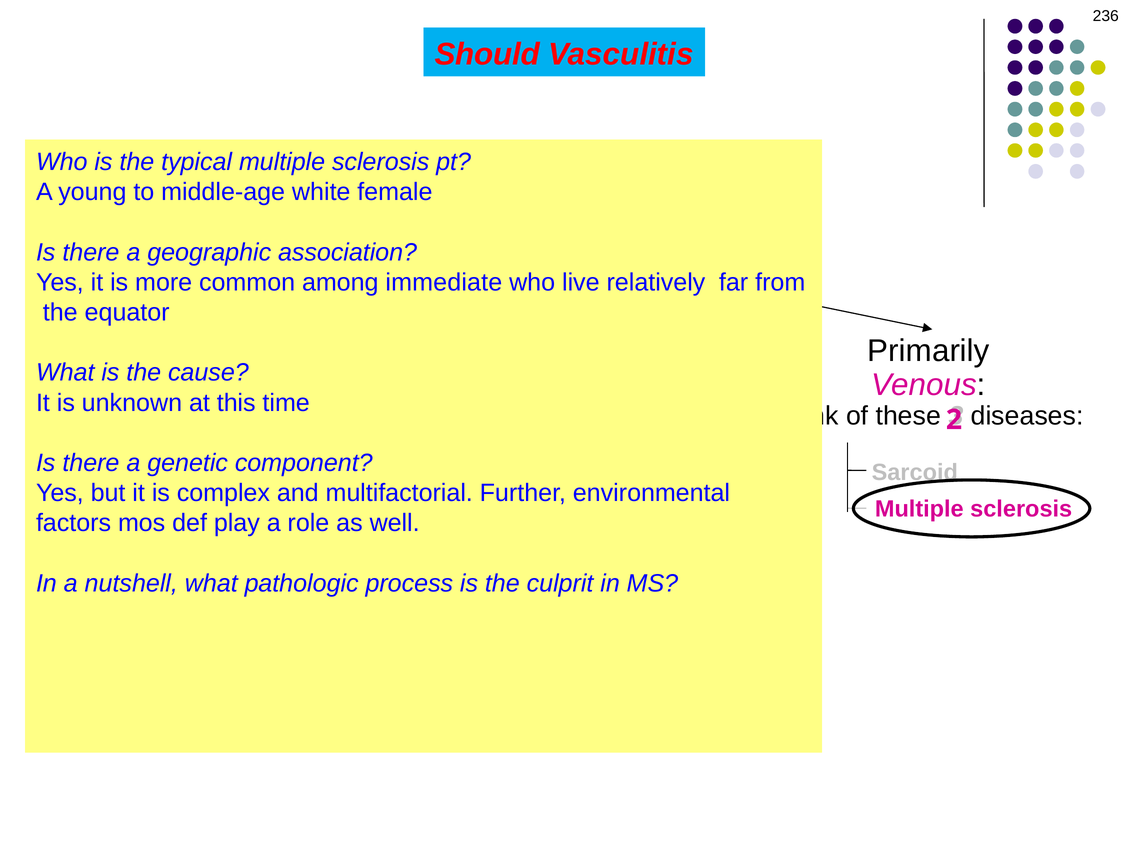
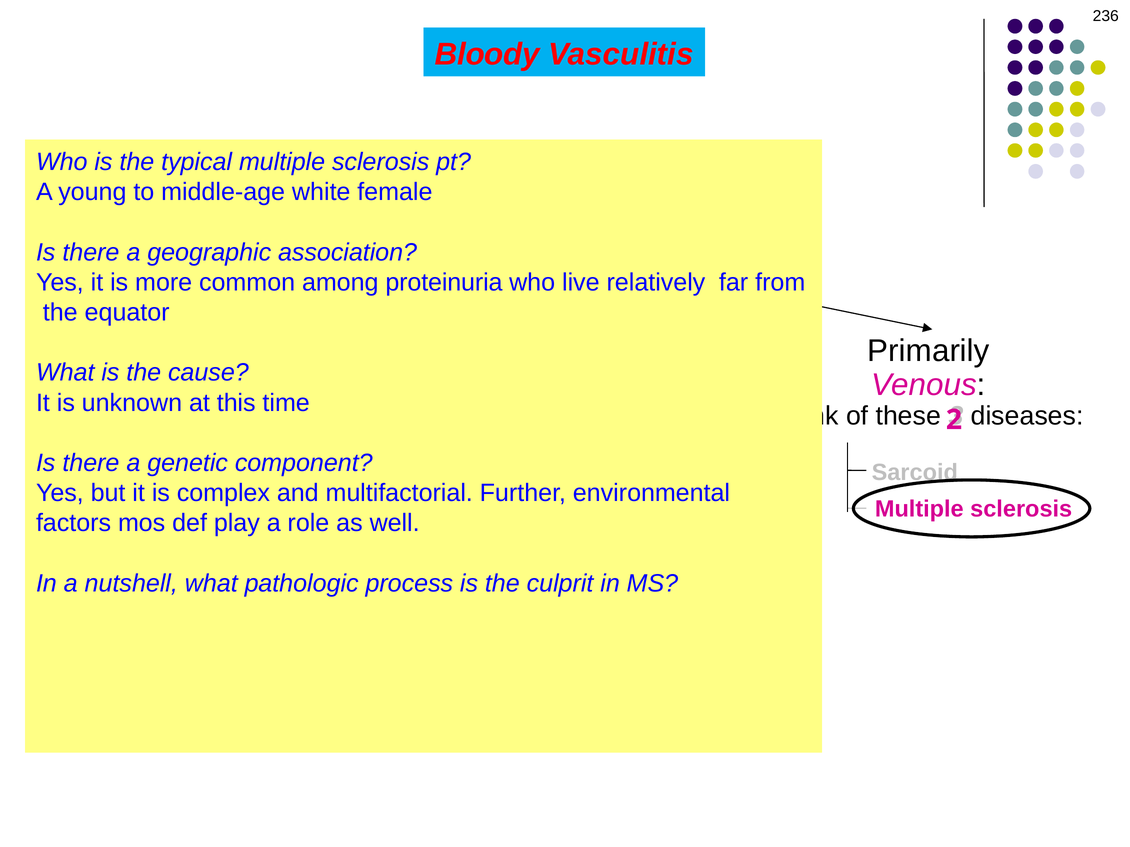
Should: Should -> Bloody (487, 54)
immediate: immediate -> proteinuria (444, 283)
